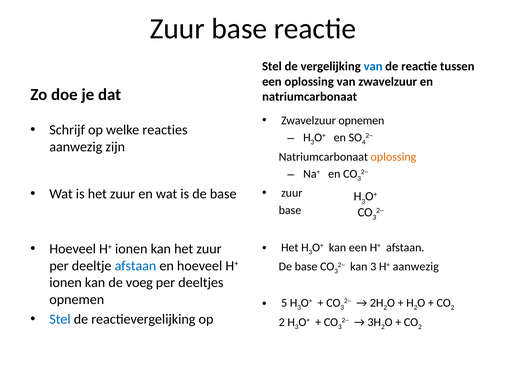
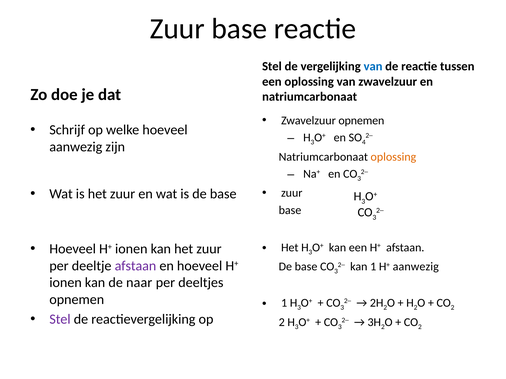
welke reacties: reacties -> hoeveel (165, 130)
afstaan colour: blue -> purple (135, 266)
kan 3: 3 -> 1 (373, 267)
voeg: voeg -> naar (139, 283)
5: 5 -> 1 (284, 303)
Stel colour: blue -> purple (60, 320)
